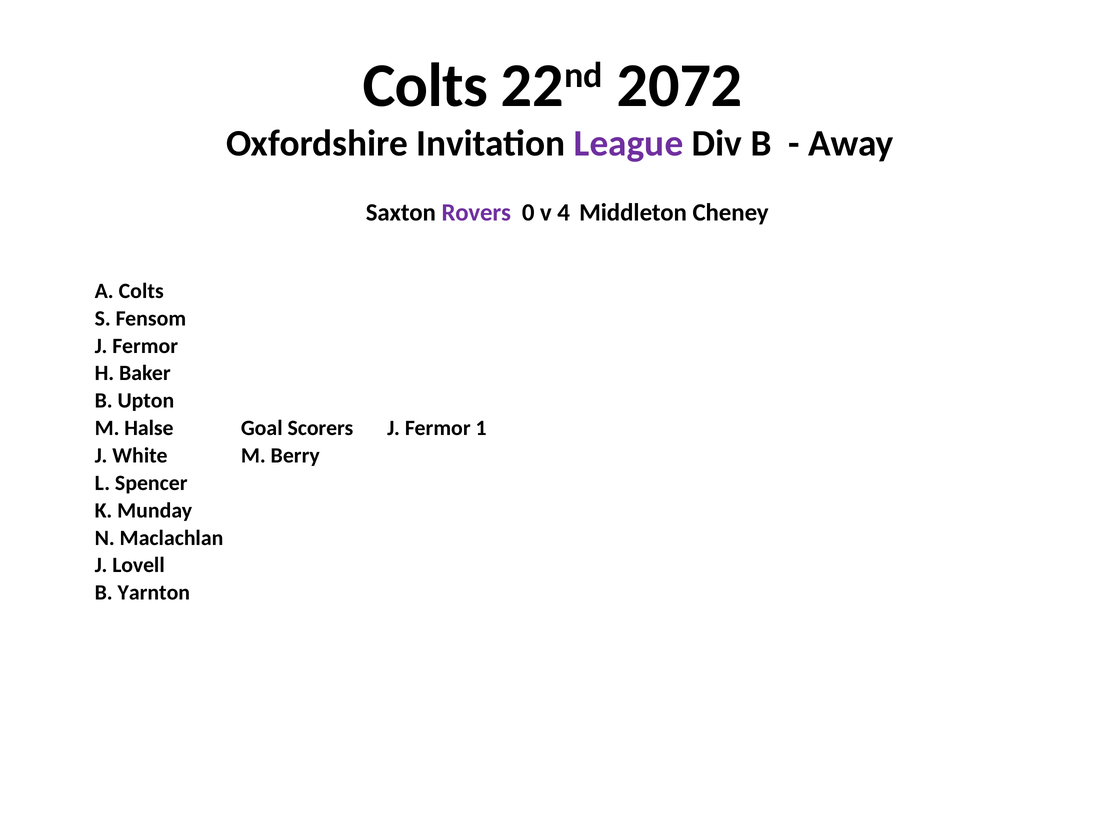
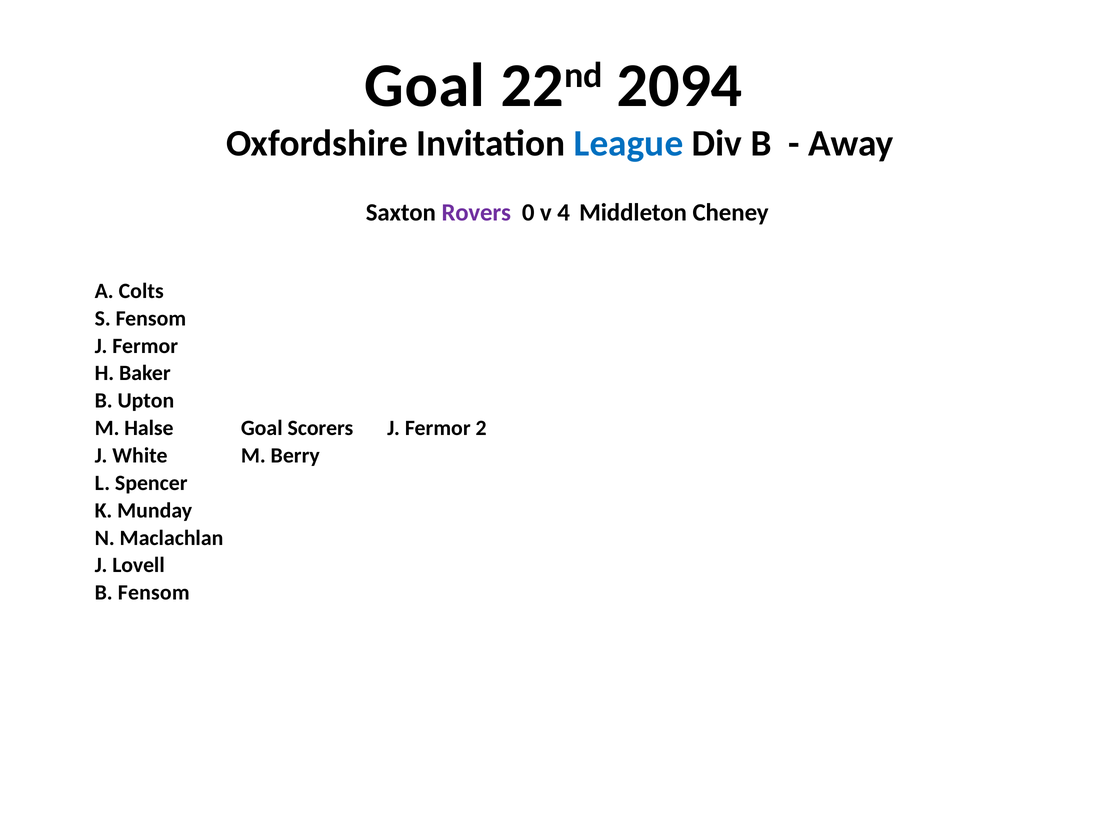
Colts: Colts -> Goal (425, 86)
2072: 2072 -> 2094 (680, 86)
League colour: purple -> blue (629, 144)
1: 1 -> 2 (481, 428)
B Yarnton: Yarnton -> Fensom (154, 593)
